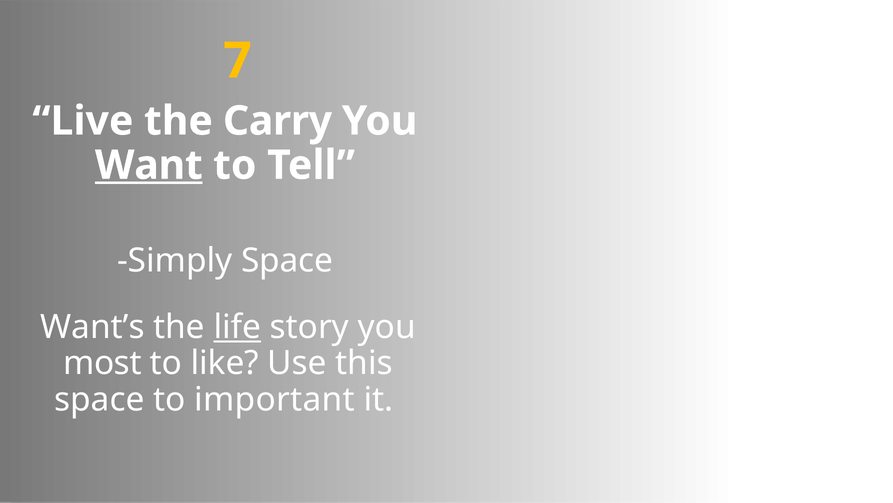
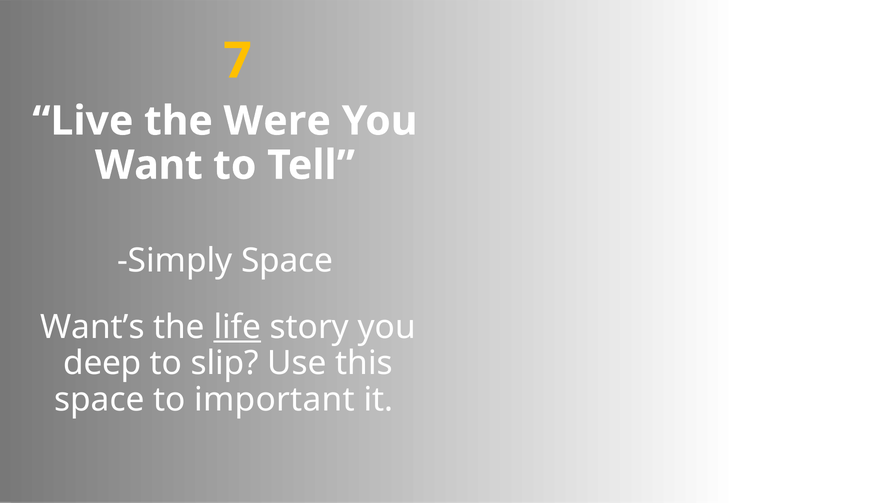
Carry: Carry -> Were (277, 121)
Want underline: present -> none (149, 165)
most: most -> deep (102, 363)
like: like -> slip (225, 363)
